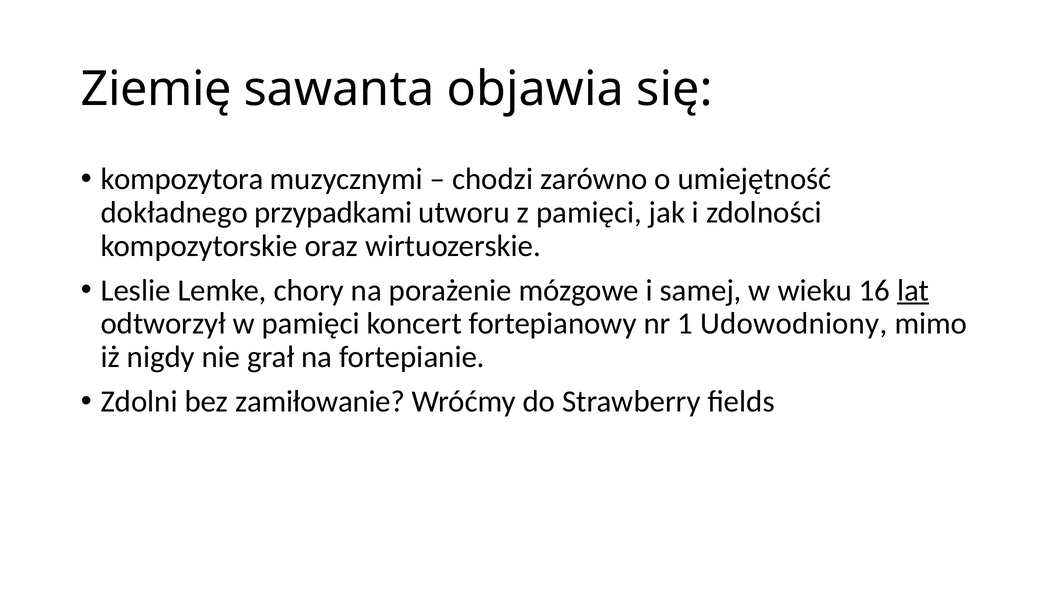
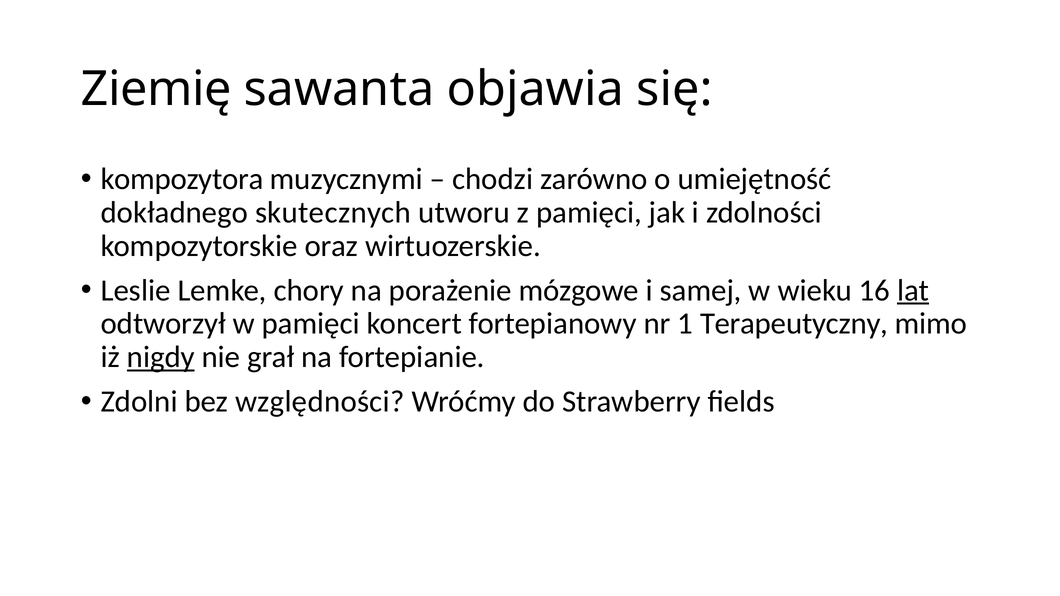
przypadkami: przypadkami -> skutecznych (333, 213)
Udowodniony: Udowodniony -> Terapeutyczny (794, 324)
nigdy underline: none -> present (161, 357)
zamiłowanie: zamiłowanie -> względności (320, 402)
